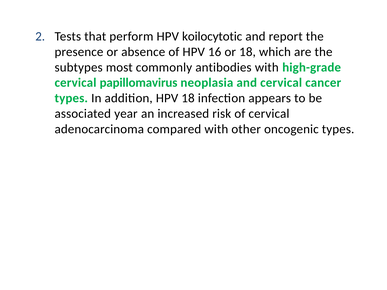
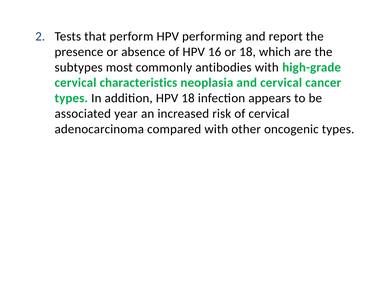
koilocytotic: koilocytotic -> performing (212, 36)
papillomavirus: papillomavirus -> characteristics (138, 83)
